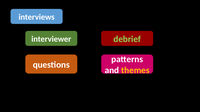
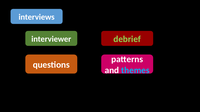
themes colour: yellow -> light blue (135, 70)
